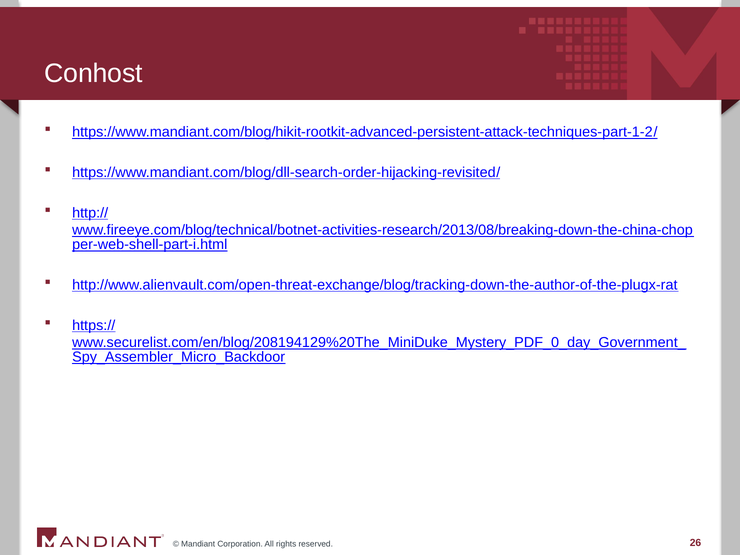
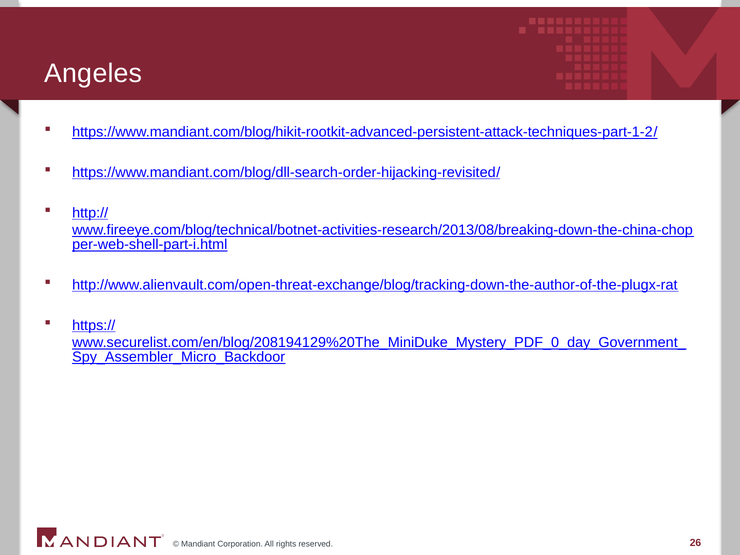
Conhost: Conhost -> Angeles (93, 73)
